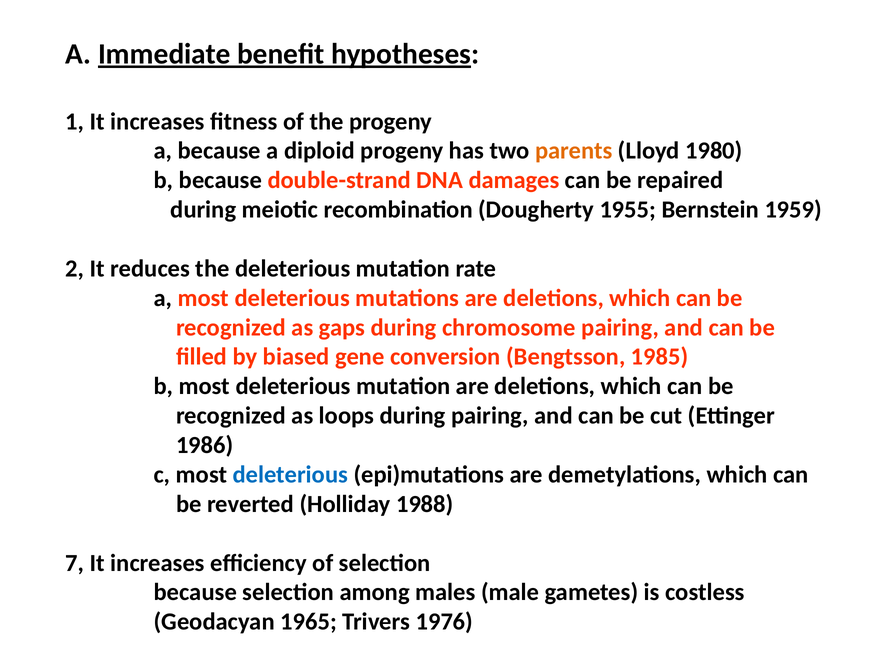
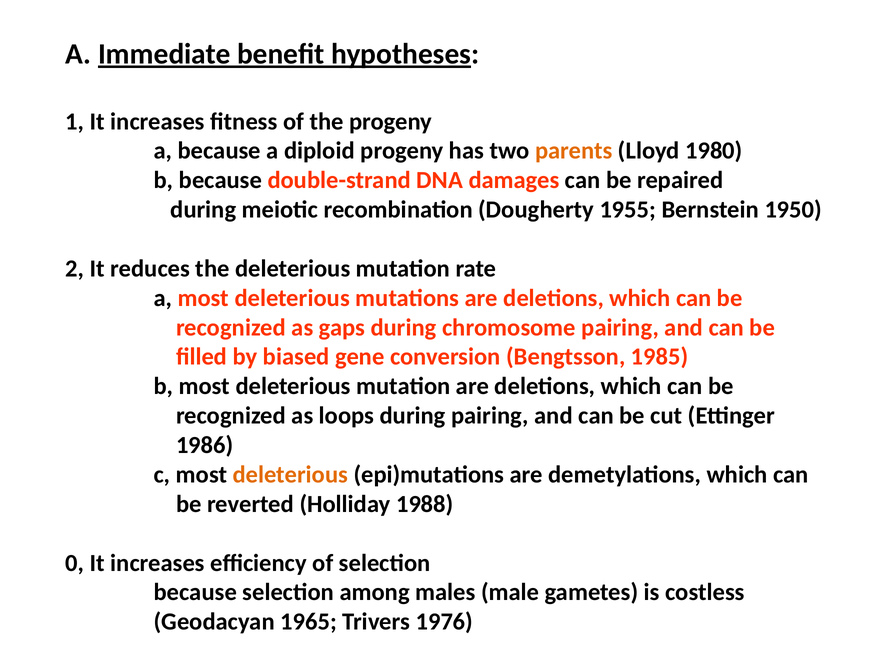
1959: 1959 -> 1950 (793, 210)
deleterious colour: blue -> orange (290, 475)
7: 7 -> 0 (75, 563)
